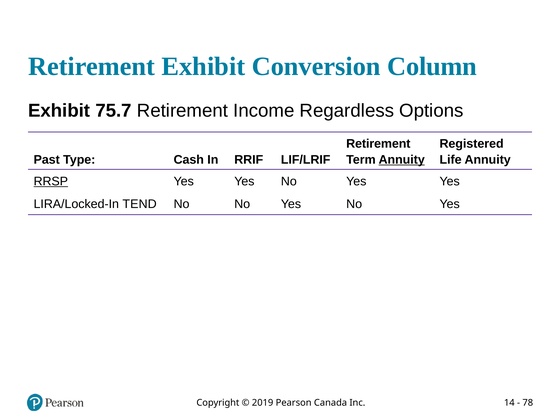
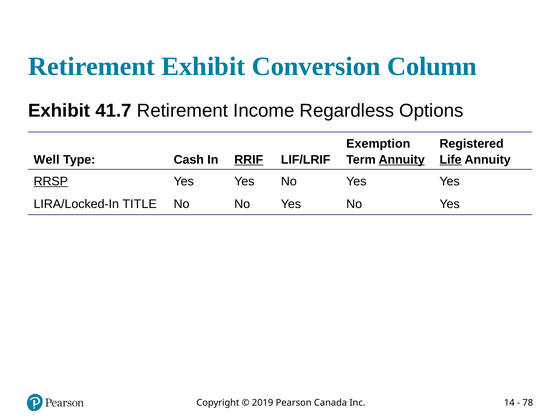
75.7: 75.7 -> 41.7 (113, 111)
Retirement: Retirement -> Exemption (378, 144)
Past: Past -> Well (47, 160)
RRIF underline: none -> present (249, 160)
Life underline: none -> present (451, 160)
TEND: TEND -> TITLE (140, 204)
